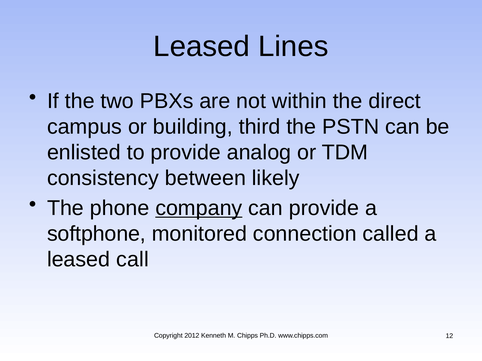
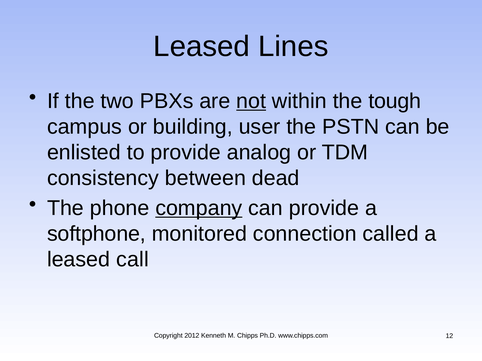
not underline: none -> present (251, 101)
direct: direct -> tough (395, 101)
third: third -> user (260, 127)
likely: likely -> dead (276, 178)
